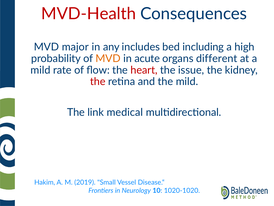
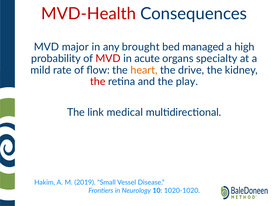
includes: includes -> brought (141, 47)
including: including -> managed (203, 47)
MVD colour: orange -> red (108, 58)
different: different -> specialty (217, 58)
heart colour: red -> orange (144, 70)
issue: issue -> drive (191, 70)
the mild: mild -> play (187, 81)
